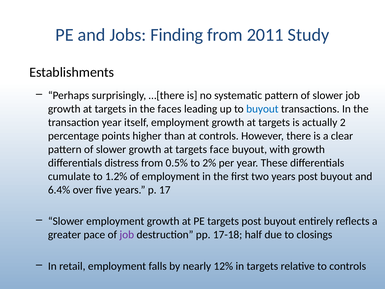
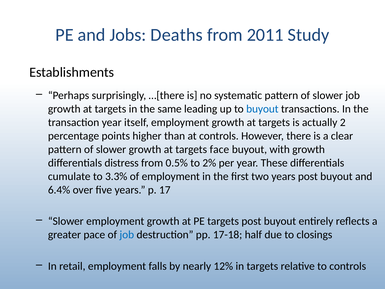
Finding: Finding -> Deaths (177, 35)
faces: faces -> same (170, 109)
1.2%: 1.2% -> 3.3% (116, 176)
job colour: purple -> blue (127, 235)
